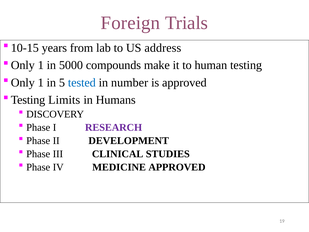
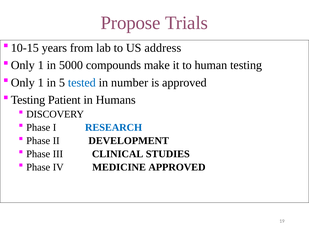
Foreign: Foreign -> Propose (131, 23)
Limits: Limits -> Patient (64, 100)
RESEARCH colour: purple -> blue (114, 127)
